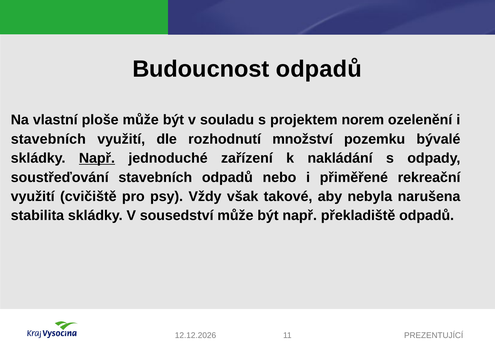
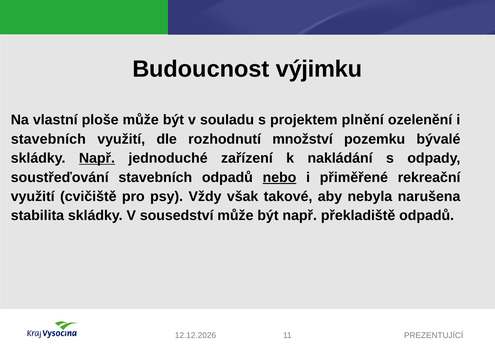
Budoucnost odpadů: odpadů -> výjimku (319, 69)
norem: norem -> plnění (363, 120)
nebo underline: none -> present (279, 177)
